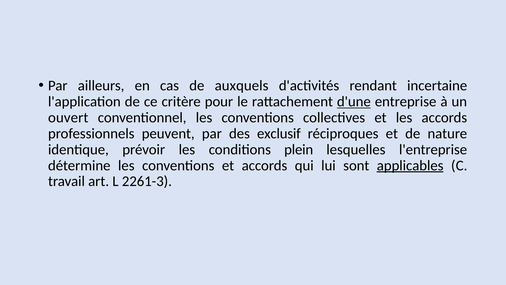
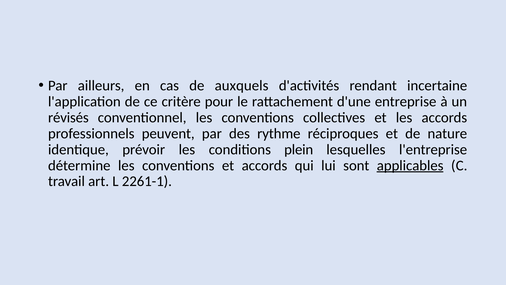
d'une underline: present -> none (354, 101)
ouvert: ouvert -> révisés (68, 117)
exclusif: exclusif -> rythme (279, 133)
2261-3: 2261-3 -> 2261-1 (147, 181)
